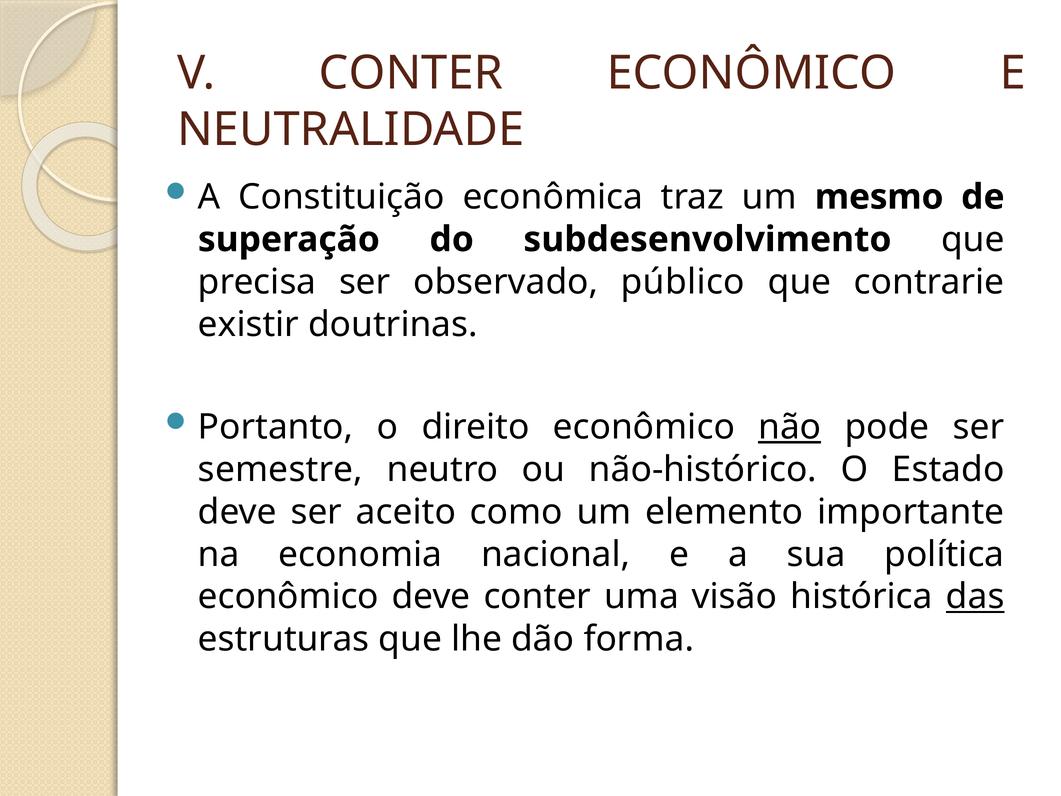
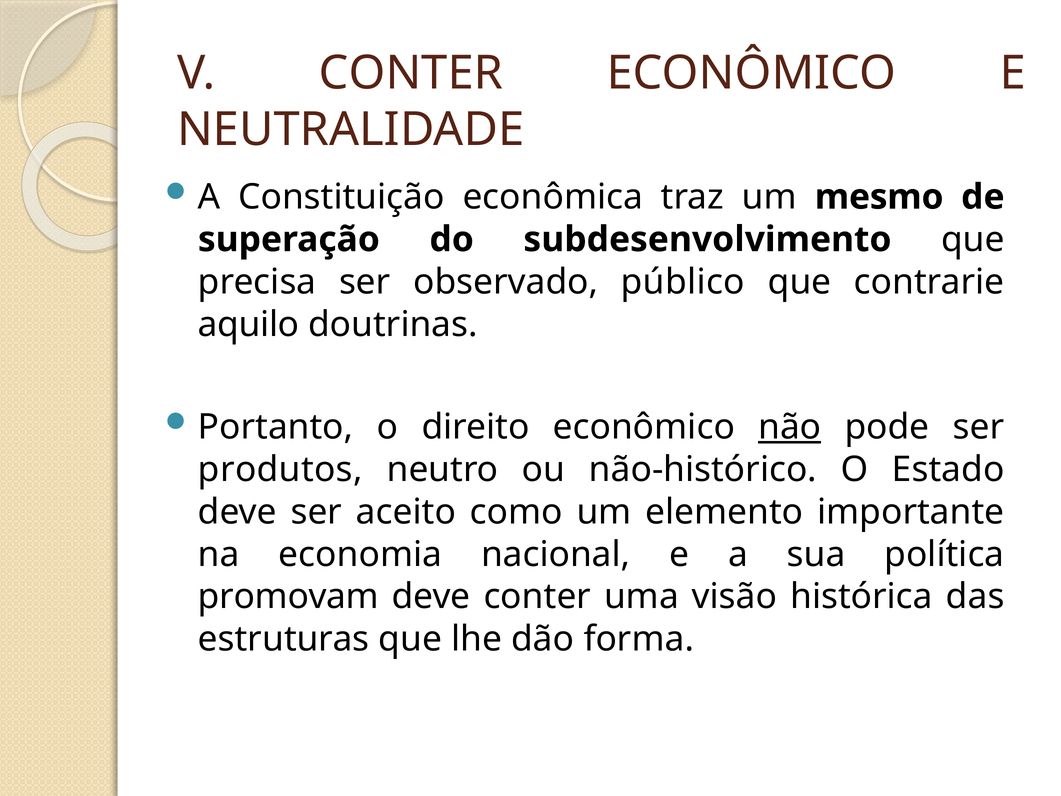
existir: existir -> aquilo (249, 324)
semestre: semestre -> produtos (280, 469)
econômico: econômico -> promovam (288, 597)
das underline: present -> none (975, 597)
